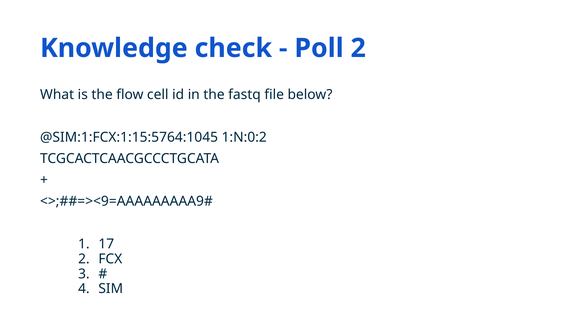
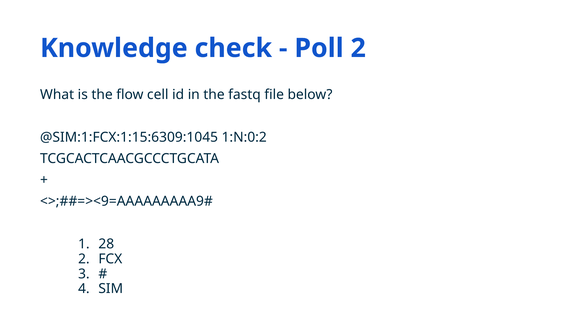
@SIM:1:FCX:1:15:5764:1045: @SIM:1:FCX:1:15:5764:1045 -> @SIM:1:FCX:1:15:6309:1045 (129, 137)
17: 17 -> 28 (106, 244)
